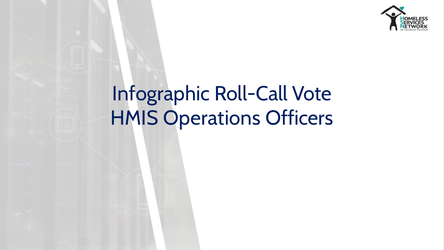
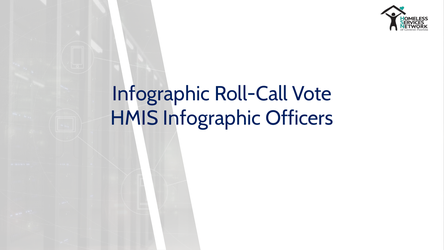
HMIS Operations: Operations -> Infographic (212, 118)
